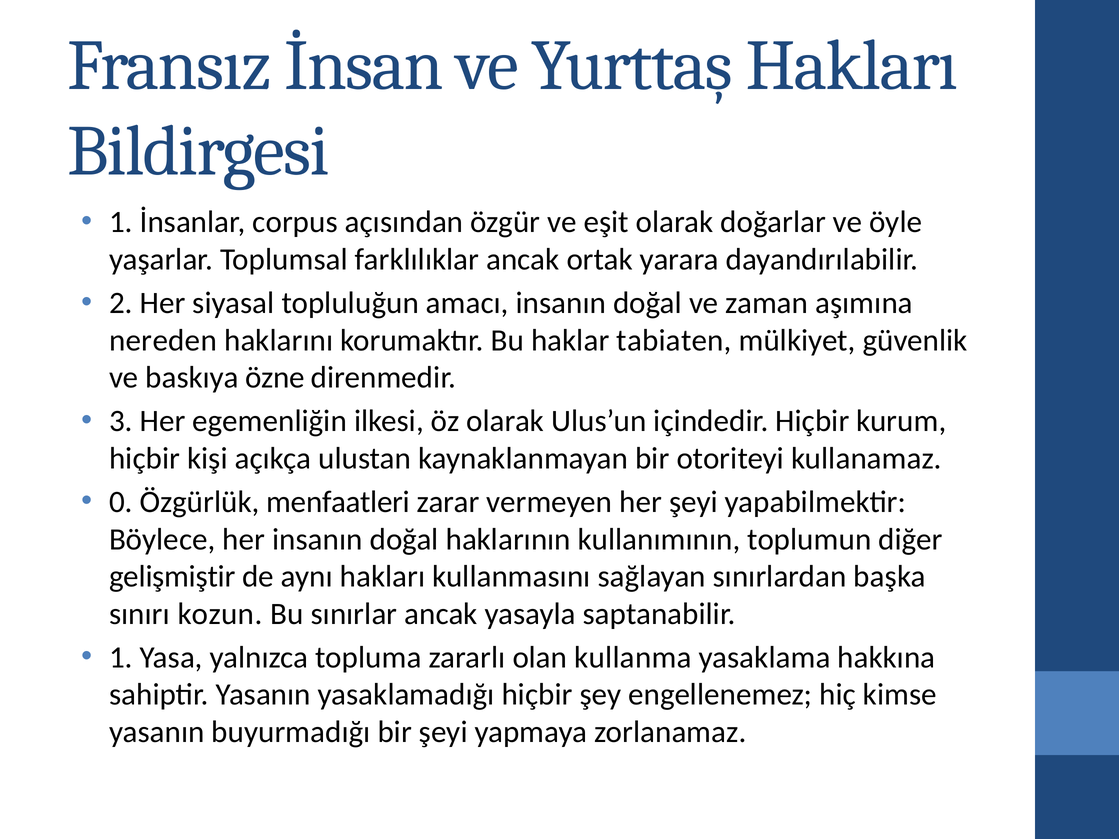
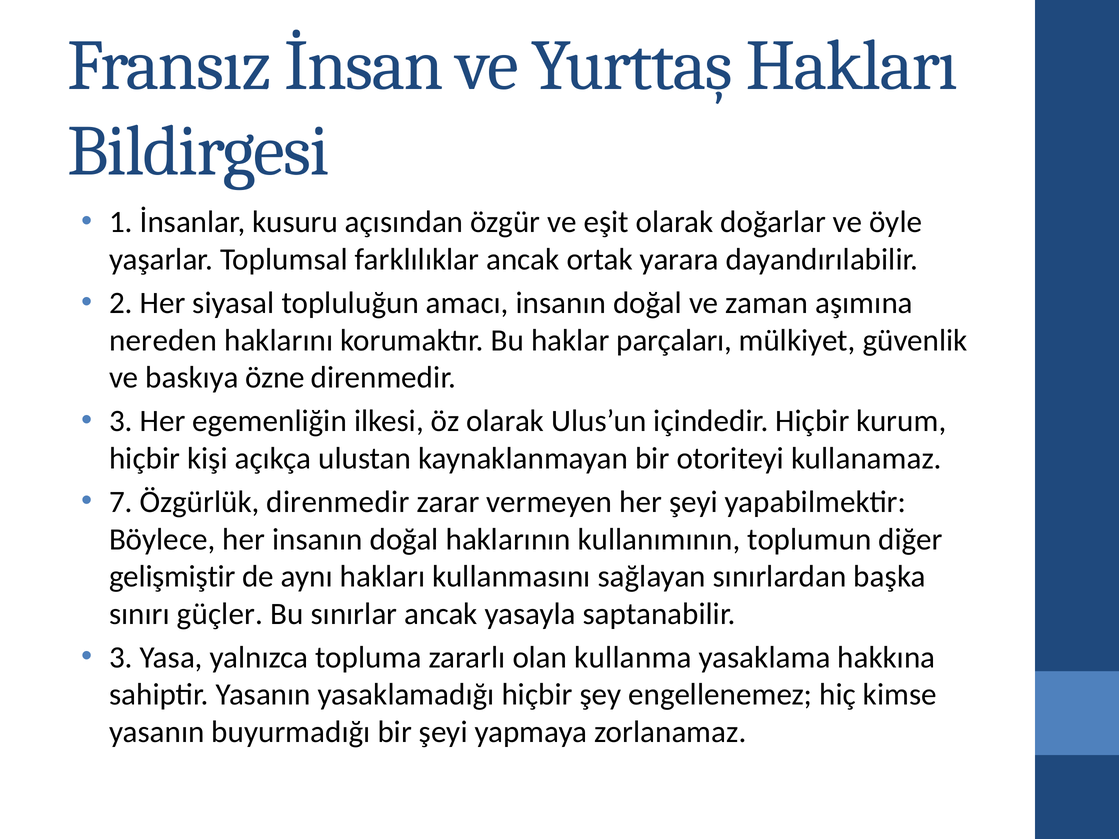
corpus: corpus -> kusuru (295, 222)
tabiaten: tabiaten -> parçaları (674, 340)
0: 0 -> 7 (121, 502)
Özgürlük menfaatleri: menfaatleri -> direnmedir (338, 502)
kozun: kozun -> güçler (220, 614)
1: 1 -> 3 (121, 658)
